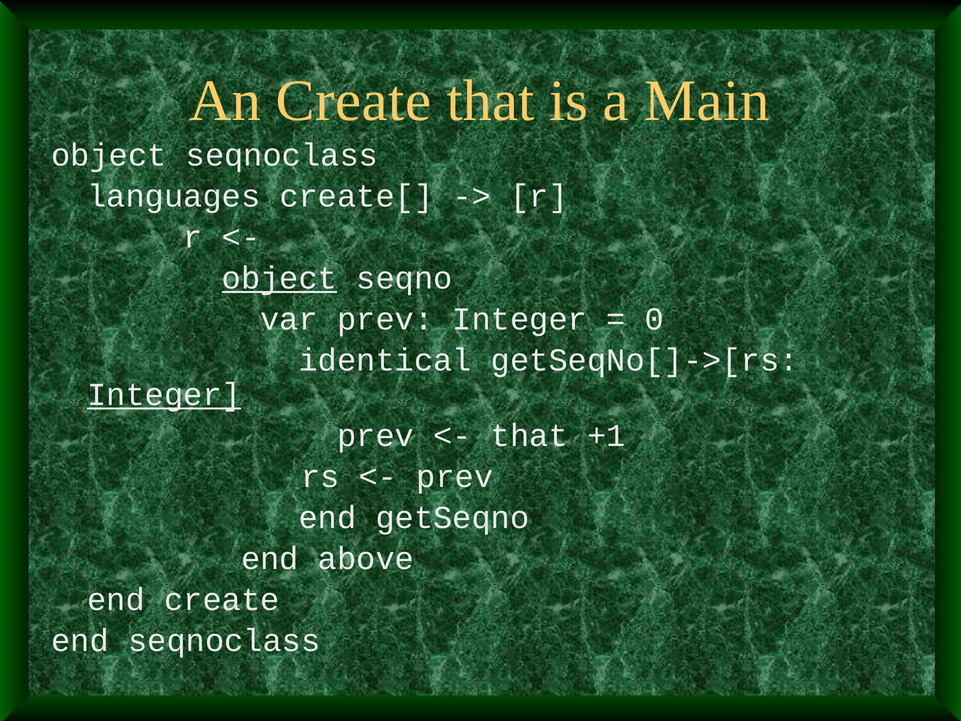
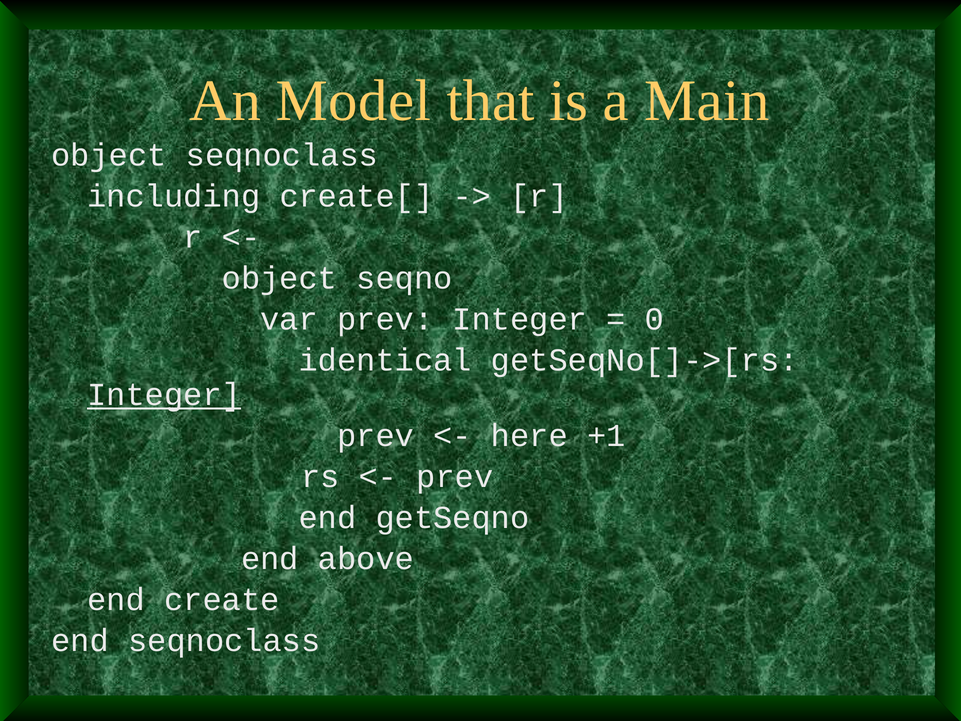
An Create: Create -> Model (353, 101)
languages: languages -> including (174, 196)
object underline: present -> none (279, 278)
that: that -> here (529, 436)
